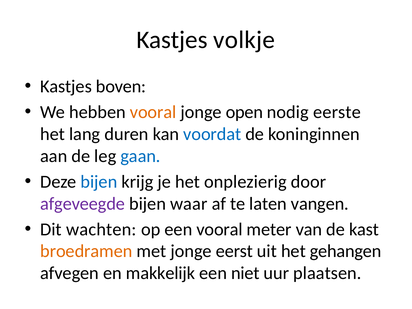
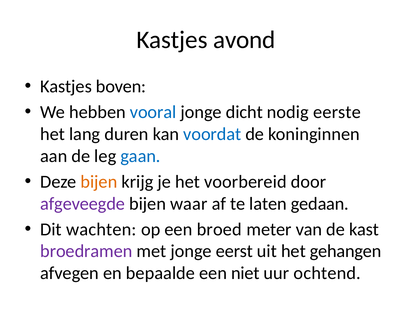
volkje: volkje -> avond (244, 40)
vooral colour: orange -> blue (153, 112)
open: open -> dicht (244, 112)
bijen colour: blue -> orange (99, 182)
onplezierig: onplezierig -> voorbereid (245, 182)
vangen: vangen -> gedaan (320, 204)
een vooral: vooral -> broed (219, 229)
broedramen colour: orange -> purple (86, 251)
makkelijk: makkelijk -> bepaalde (160, 273)
plaatsen: plaatsen -> ochtend (327, 273)
